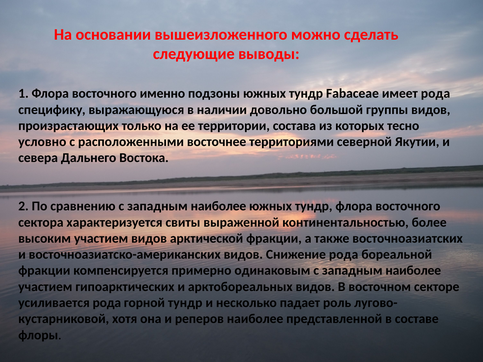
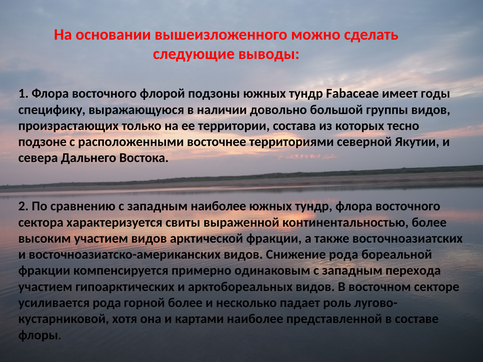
именно: именно -> флорой (162, 94)
имеет рода: рода -> годы (436, 94)
условно: условно -> подзоне (42, 142)
одинаковым с западным наиболее: наиболее -> перехода (413, 271)
горной тундр: тундр -> более (185, 303)
реперов: реперов -> картами (199, 319)
